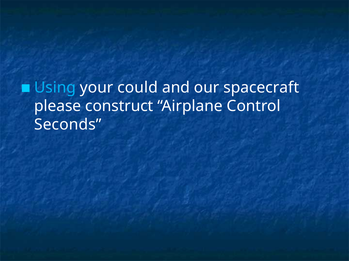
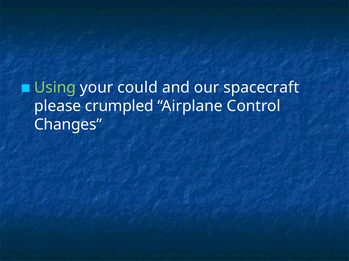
Using colour: light blue -> light green (55, 88)
construct: construct -> crumpled (119, 106)
Seconds: Seconds -> Changes (68, 125)
